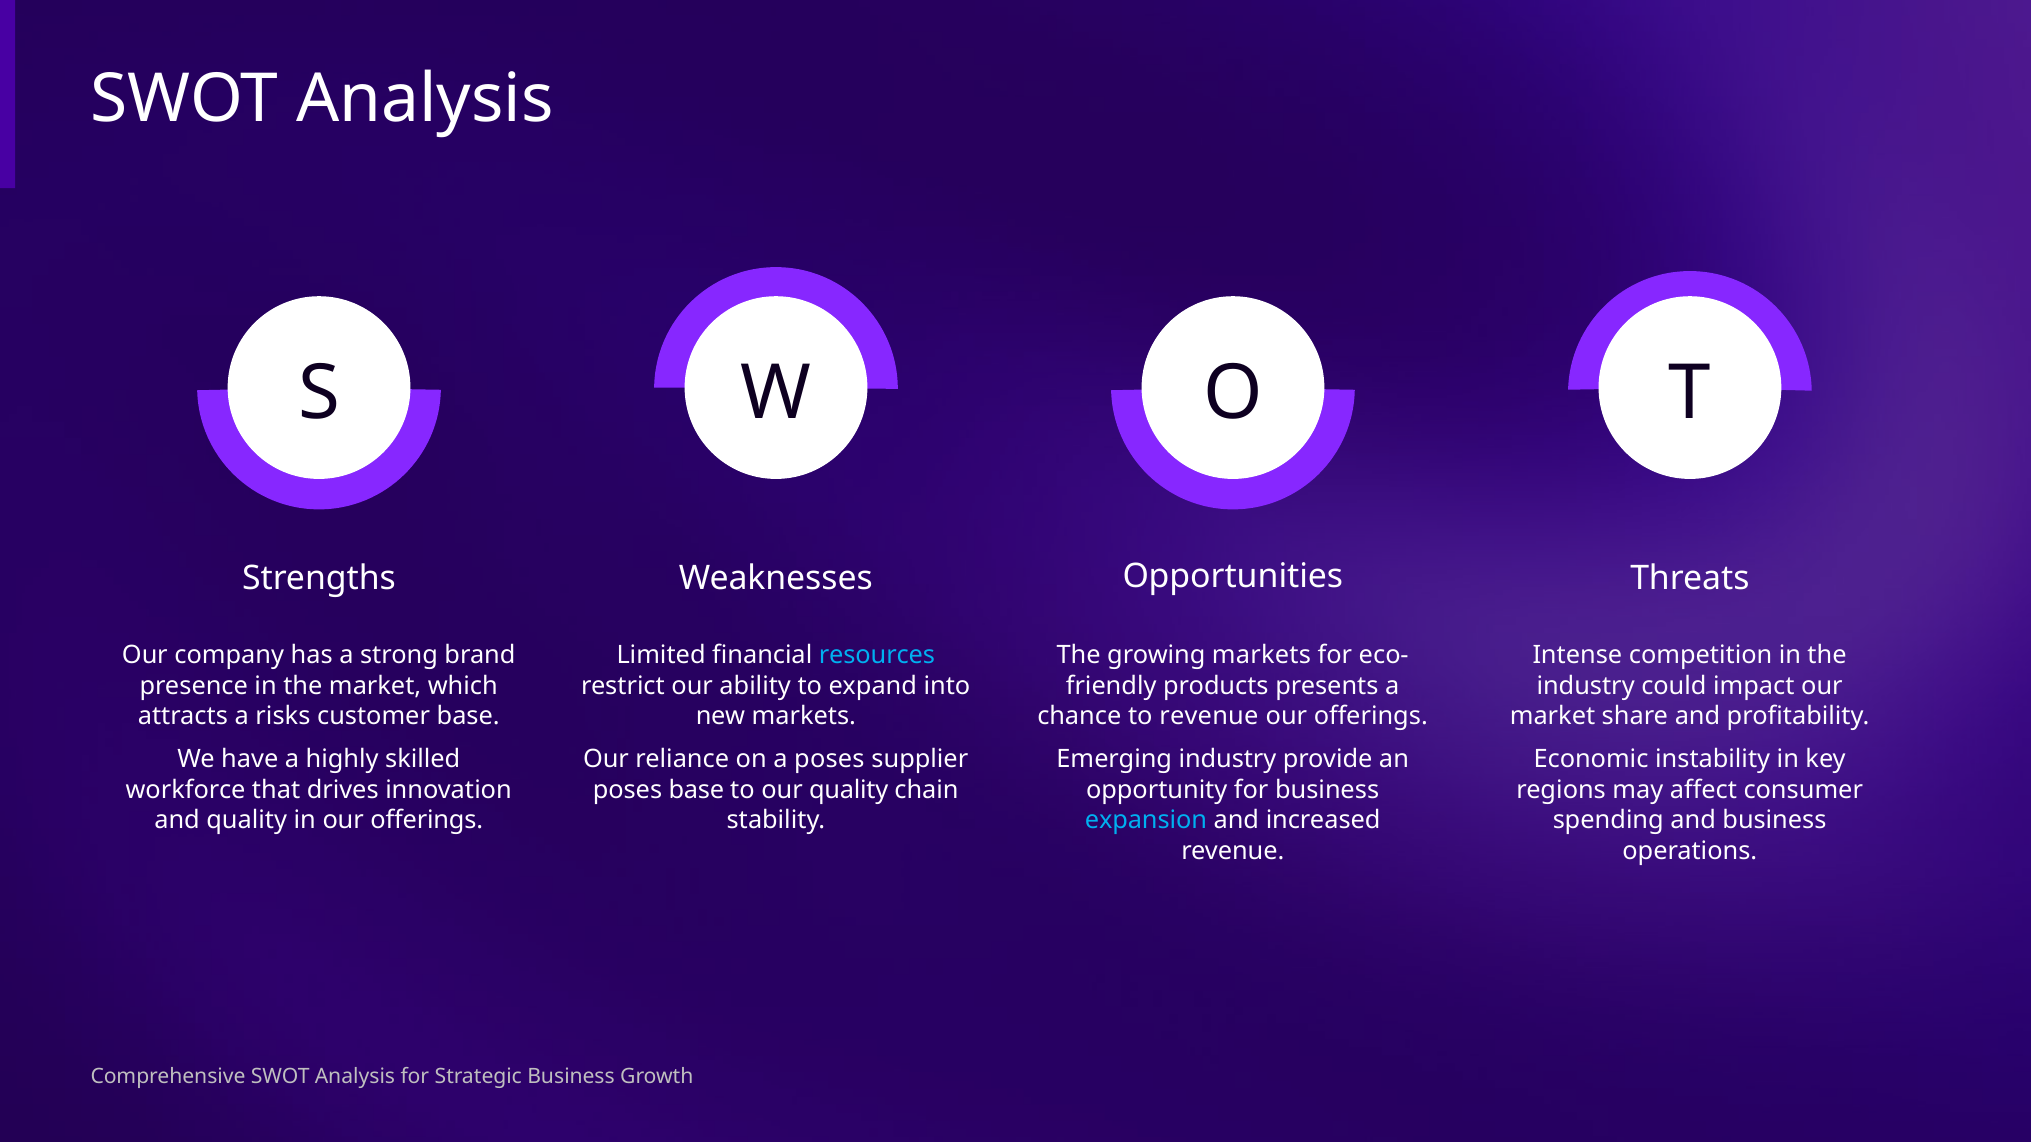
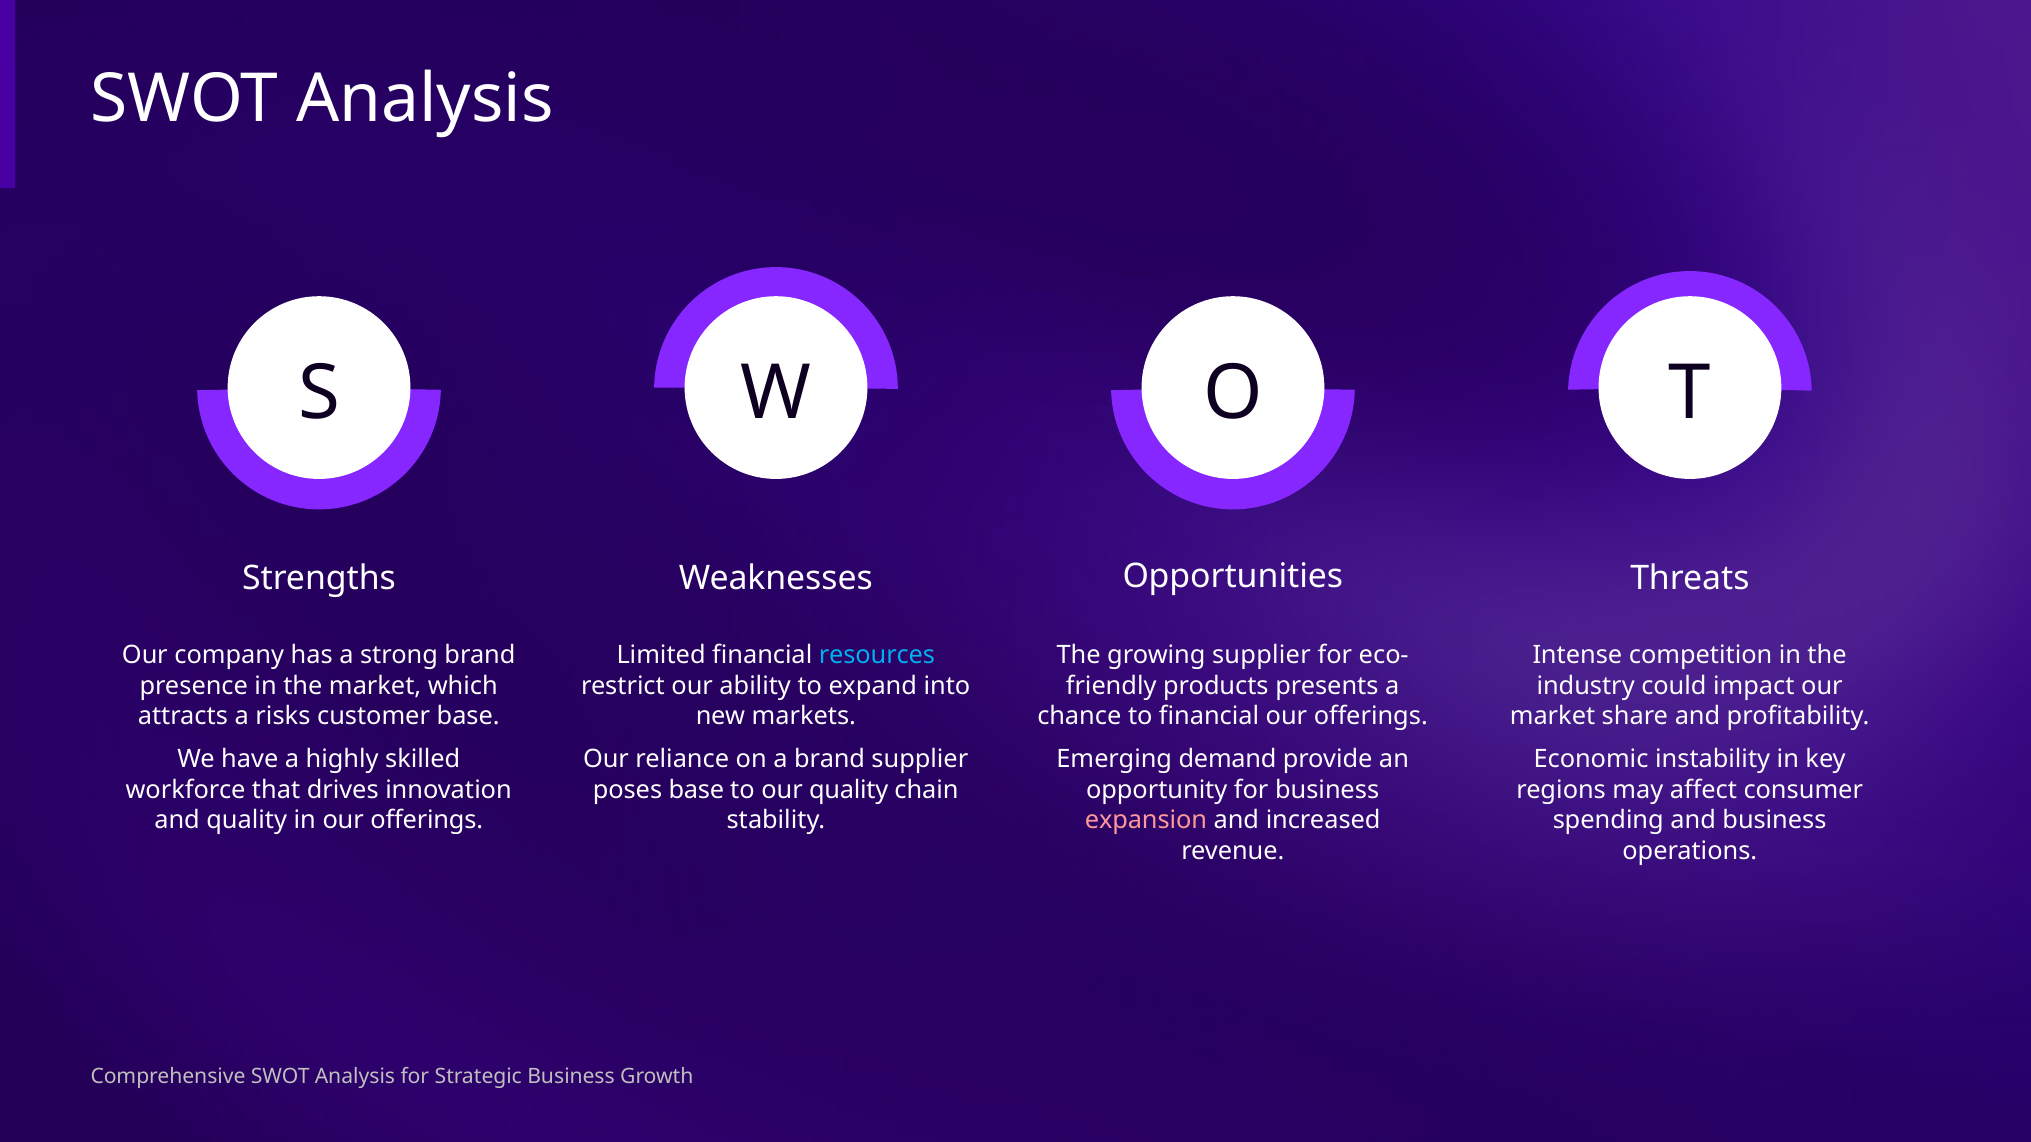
growing markets: markets -> supplier (1261, 656)
to revenue: revenue -> financial (1209, 717)
a poses: poses -> brand (830, 760)
Emerging industry: industry -> demand (1228, 760)
expansion colour: light blue -> pink (1146, 821)
